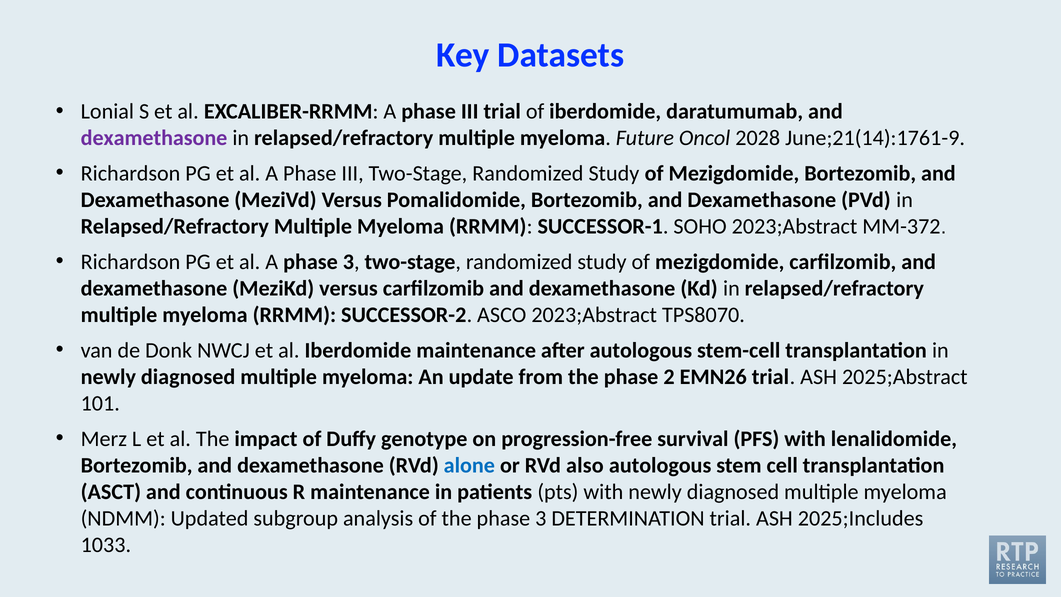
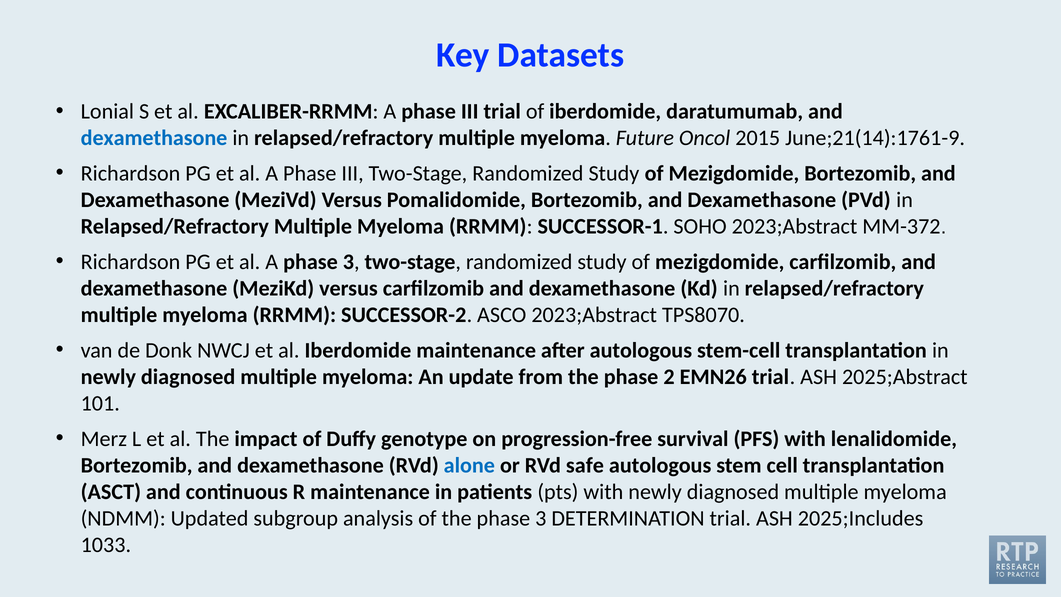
dexamethasone colour: purple -> blue (154, 138)
2028: 2028 -> 2015 (758, 138)
also: also -> safe (585, 465)
